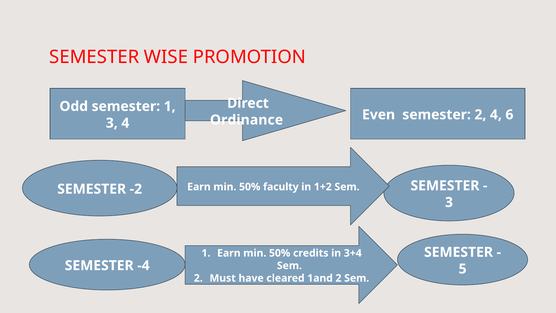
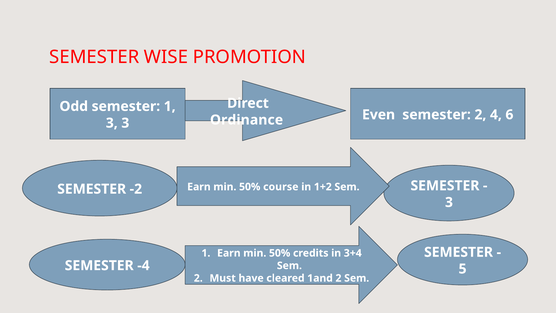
3 4: 4 -> 3 (125, 123)
faculty: faculty -> course (281, 187)
